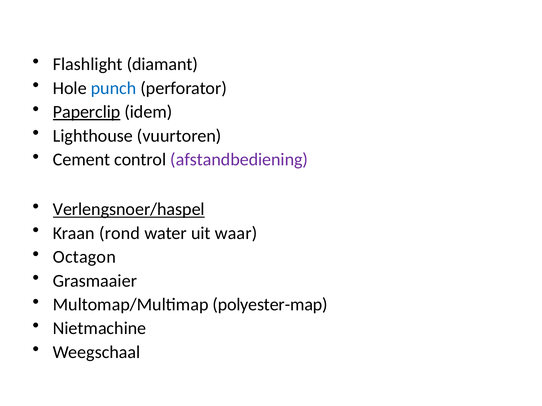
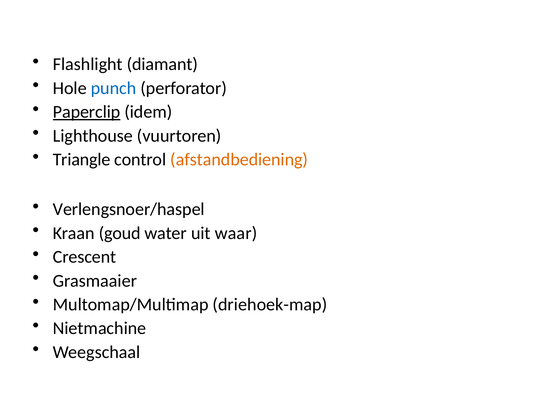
Cement: Cement -> Triangle (82, 160)
afstandbediening colour: purple -> orange (239, 160)
Verlengsnoer/haspel underline: present -> none (129, 210)
rond: rond -> goud (120, 233)
Octagon: Octagon -> Crescent (85, 257)
polyester-map: polyester-map -> driehoek-map (270, 305)
